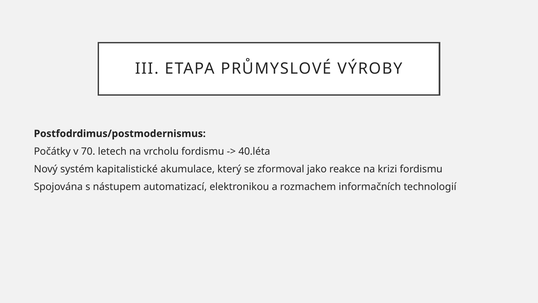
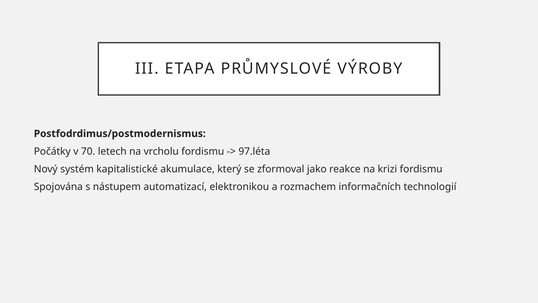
40.léta: 40.léta -> 97.léta (254, 151)
